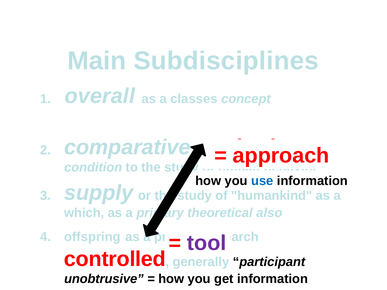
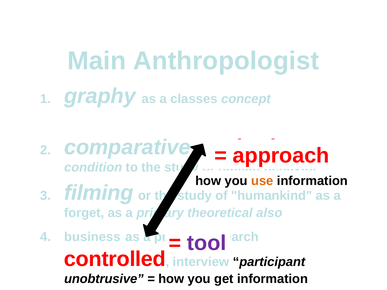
Subdisciplines: Subdisciplines -> Anthropologist (226, 61)
overall: overall -> graphy (100, 96)
use colour: blue -> orange (262, 181)
supply: supply -> filming (99, 193)
which: which -> forget (84, 213)
offspring: offspring -> business (92, 237)
generally: generally -> interview (201, 262)
